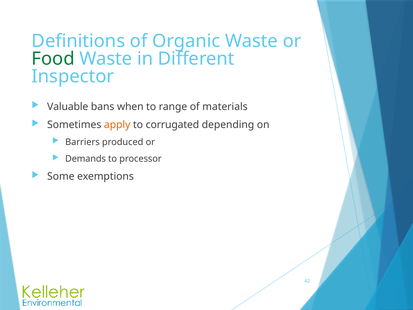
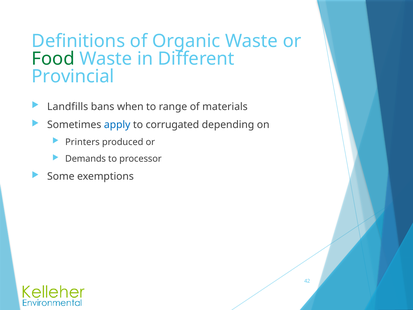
Inspector: Inspector -> Provincial (73, 76)
Valuable: Valuable -> Landfills (68, 107)
apply colour: orange -> blue (117, 125)
Barriers: Barriers -> Printers (82, 142)
